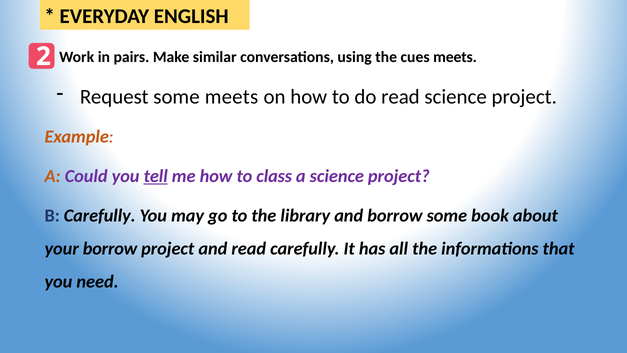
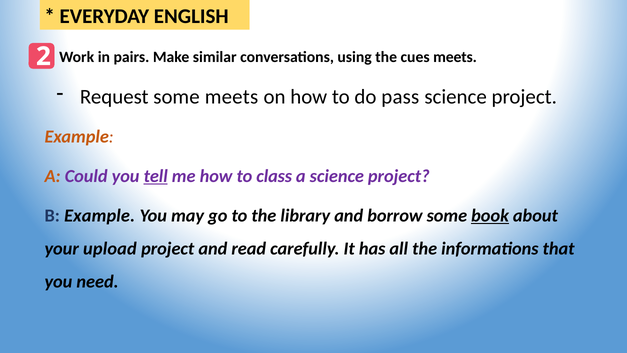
do read: read -> pass (400, 97)
B Carefully: Carefully -> Example (100, 215)
book underline: none -> present (490, 215)
your borrow: borrow -> upload (110, 248)
